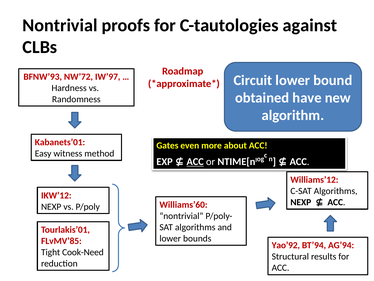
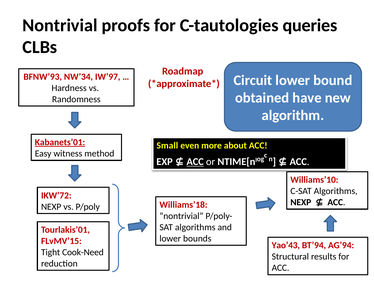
against: against -> queries (310, 25)
NW’72: NW’72 -> NW’34 (78, 77)
Kabanets’01 underline: none -> present (60, 142)
Gates: Gates -> Small (167, 145)
Williams’12: Williams’12 -> Williams’10 (314, 180)
IKW’12: IKW’12 -> IKW’72 (56, 195)
Williams’60: Williams’60 -> Williams’18 (183, 204)
FLvMV’85: FLvMV’85 -> FLvMV’15 (61, 241)
Yao’92: Yao’92 -> Yao’43 (286, 245)
